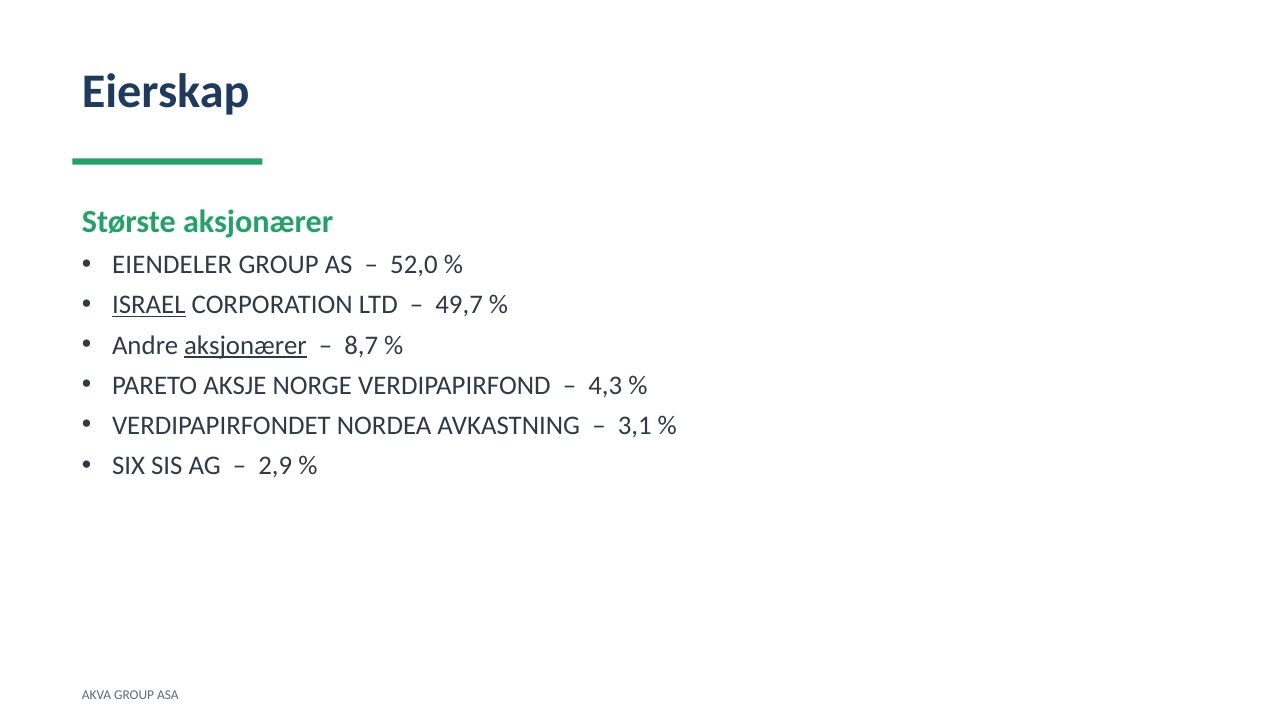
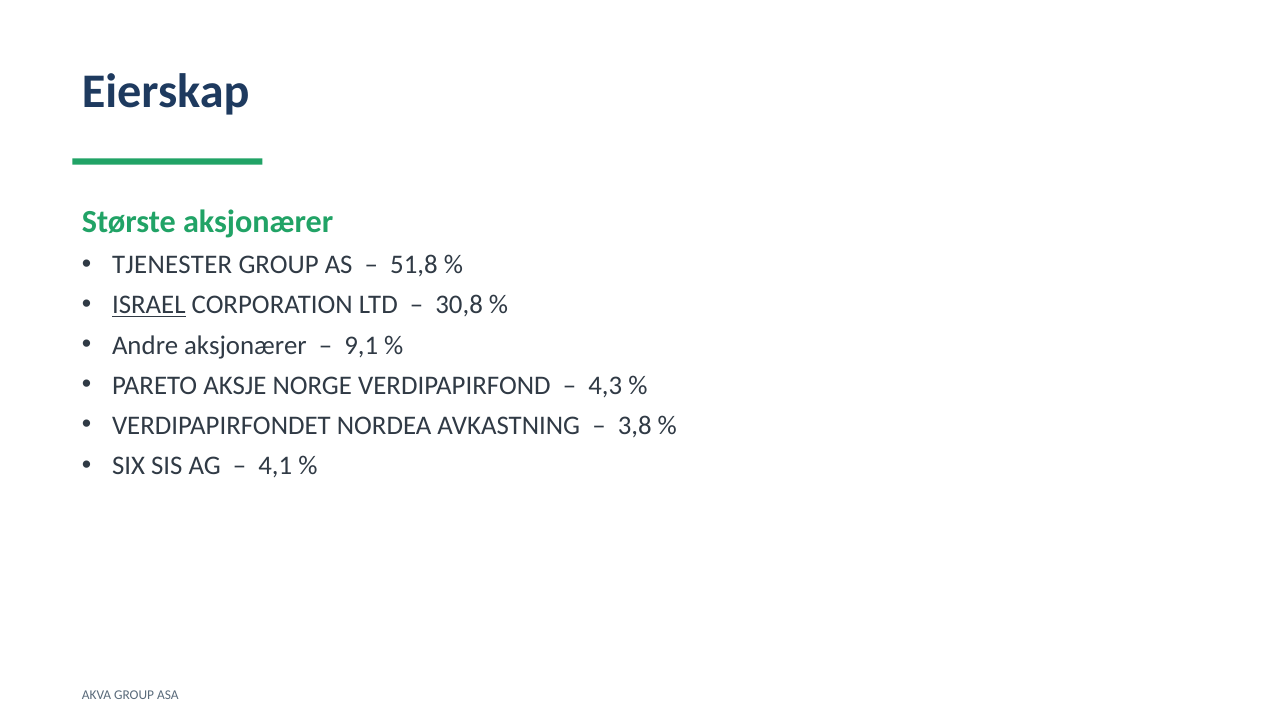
EIENDELER: EIENDELER -> TJENESTER (172, 265)
52,0: 52,0 -> 51,8 (414, 265)
49,7: 49,7 -> 30,8 (459, 305)
aksjonærer underline: present -> none (245, 345)
8,7: 8,7 -> 9,1 (361, 345)
3,1: 3,1 -> 3,8 (635, 426)
2,9: 2,9 -> 4,1 (275, 466)
